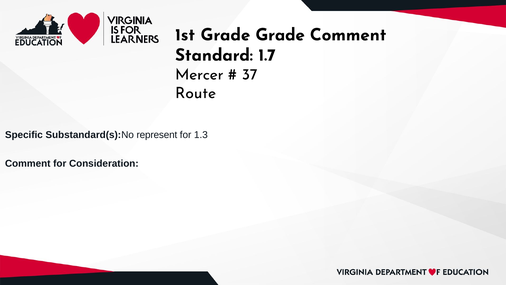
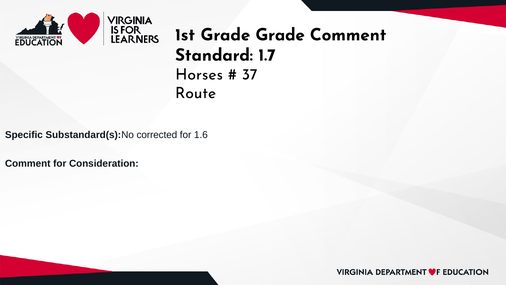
Mercer: Mercer -> Horses (199, 74)
represent: represent -> corrected (157, 135)
1.3: 1.3 -> 1.6 (201, 135)
